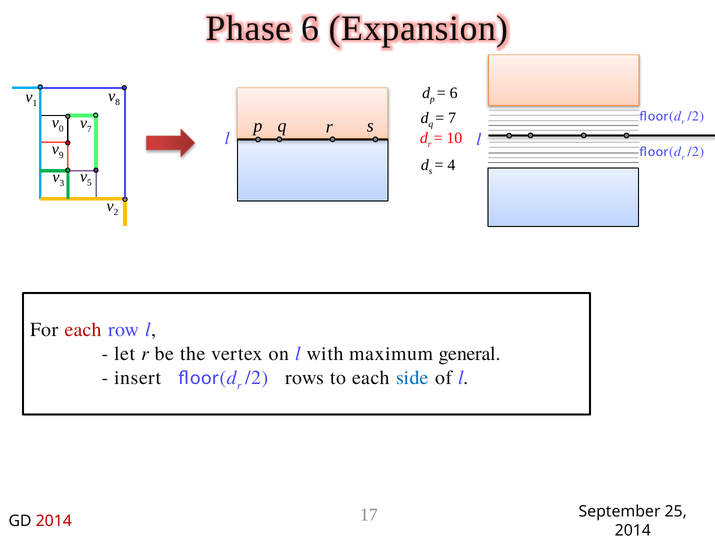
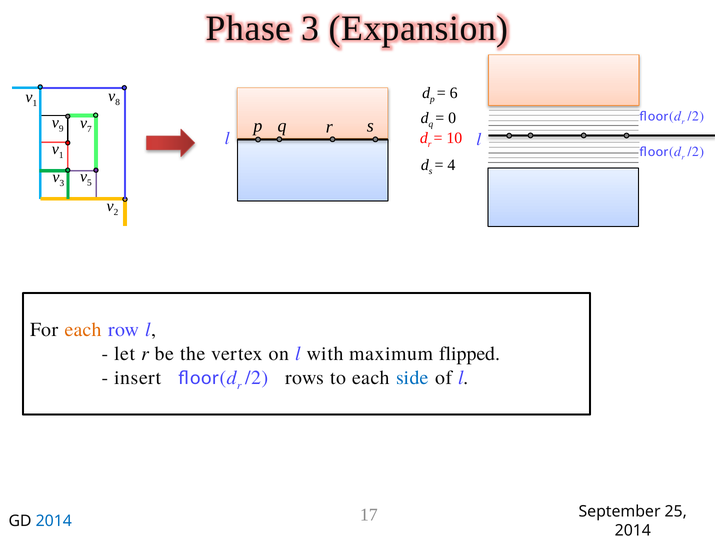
Phase 6: 6 -> 3 (310, 28)
7: 7 -> 0 (452, 118)
0: 0 -> 9 (61, 129)
9: 9 -> 1 (61, 155)
each colour: red -> orange (83, 330)
general: general -> flipped (470, 354)
2014 colour: red -> blue (54, 521)
